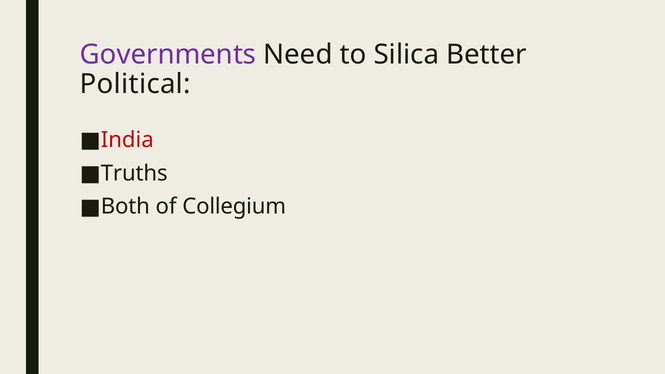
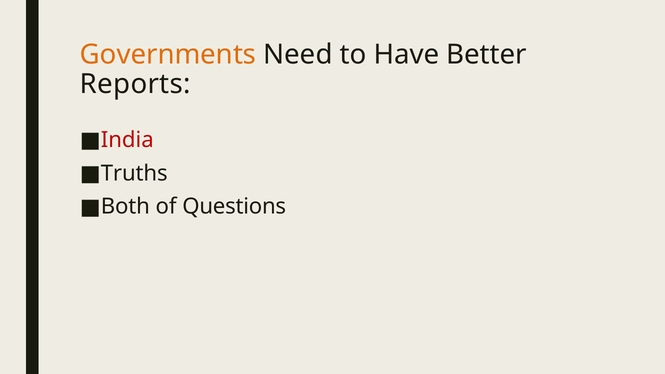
Governments colour: purple -> orange (168, 54)
Silica: Silica -> Have (406, 54)
Political: Political -> Reports (135, 84)
Collegium: Collegium -> Questions (234, 207)
